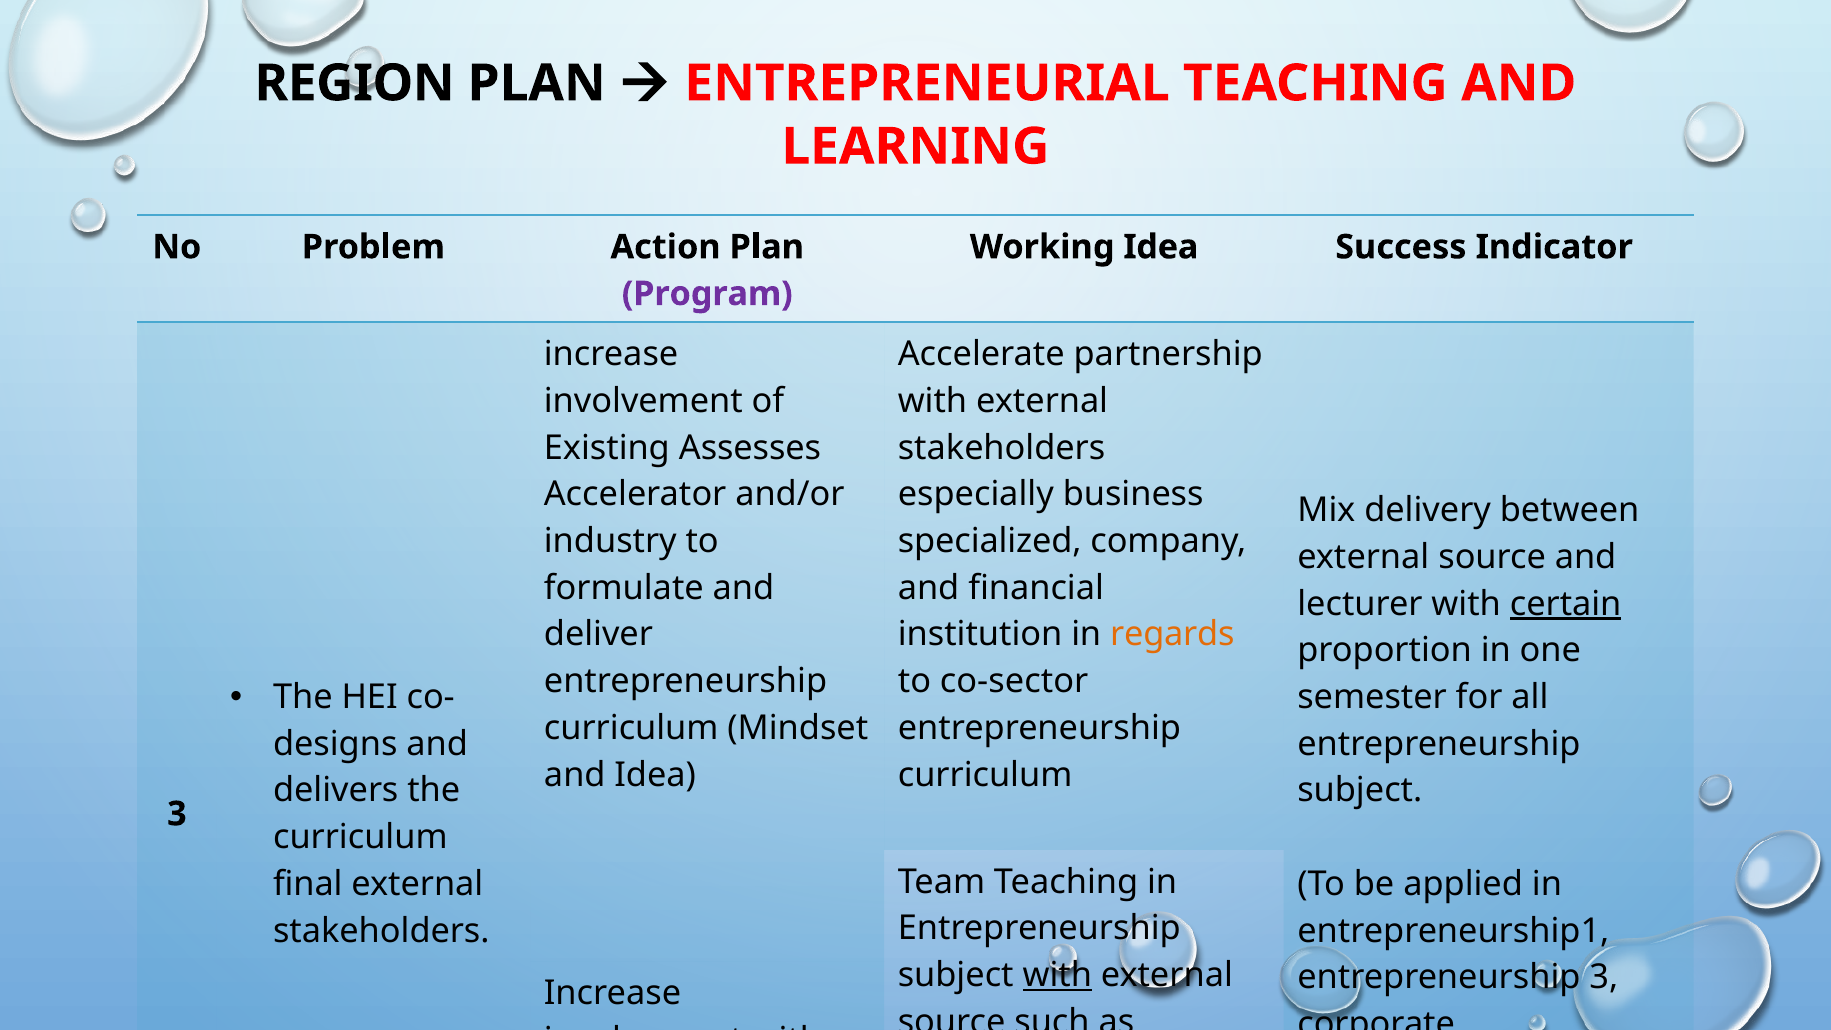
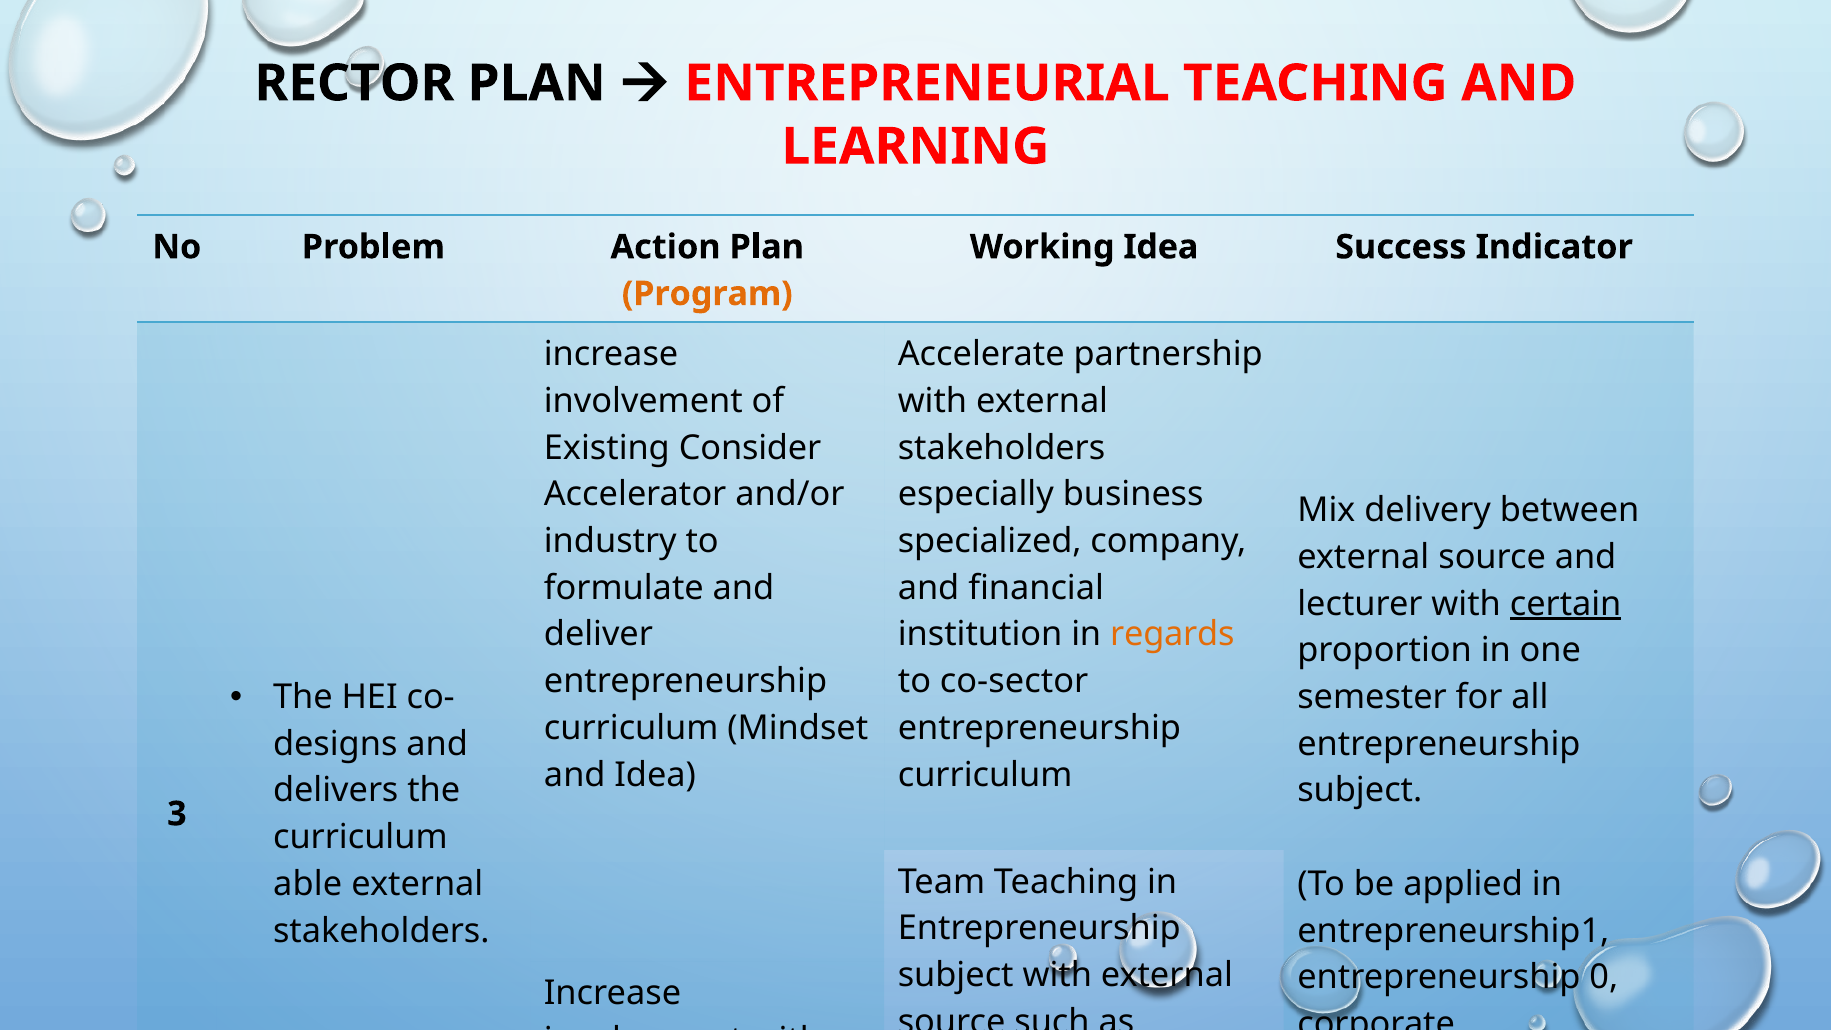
REGION: REGION -> RECTOR (354, 83)
Program colour: purple -> orange (707, 294)
Assesses: Assesses -> Consider (750, 448)
final: final -> able (308, 884)
with underline: present -> none (1057, 975)
entrepreneurship 3: 3 -> 0 (1604, 977)
